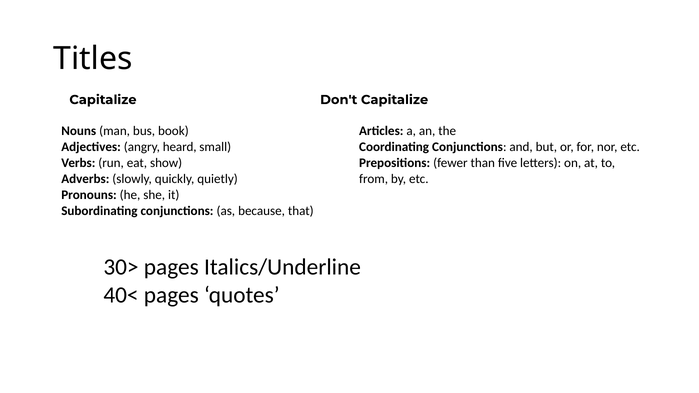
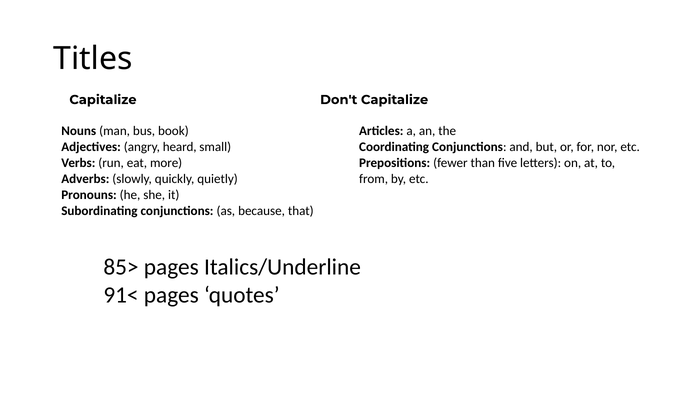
show: show -> more (166, 163)
30>: 30> -> 85> (121, 267)
40<: 40< -> 91< (121, 295)
